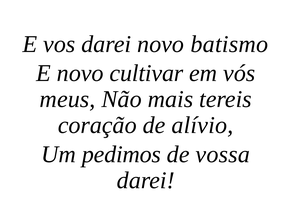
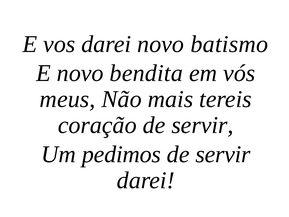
cultivar: cultivar -> bendita (146, 73)
coração de alívio: alívio -> servir (203, 125)
vossa: vossa -> servir (223, 154)
